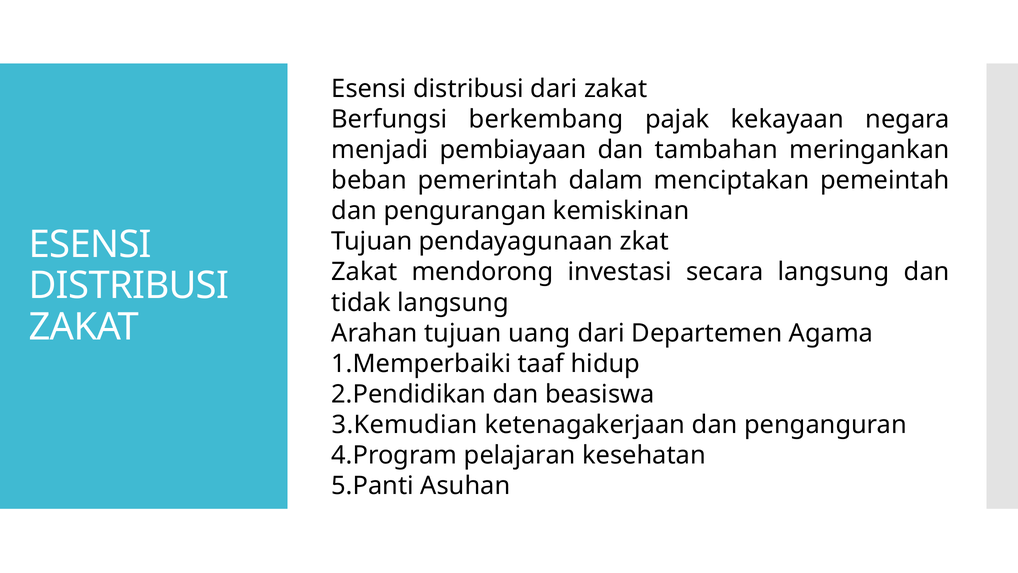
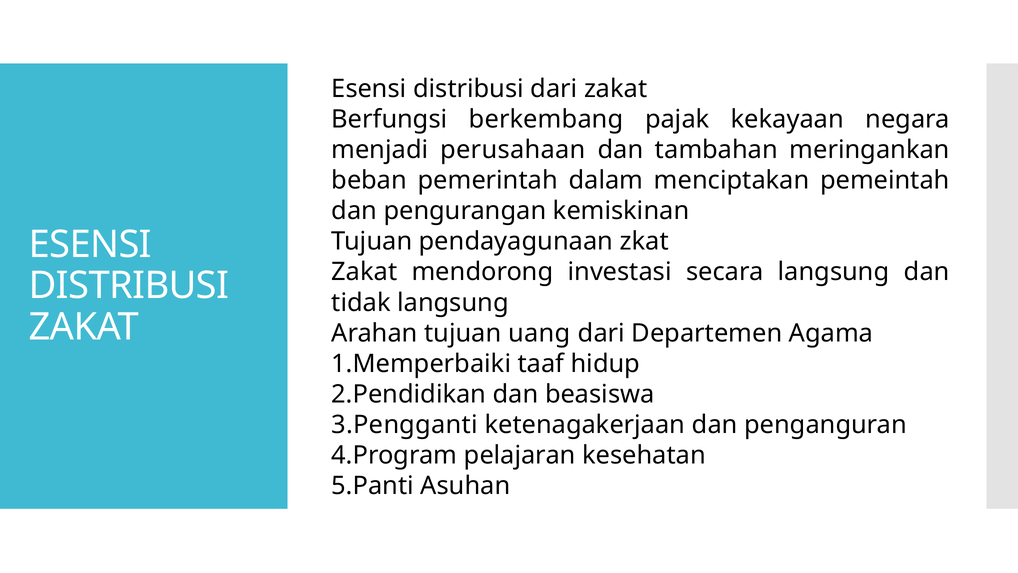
pembiayaan: pembiayaan -> perusahaan (513, 150)
3.Kemudian: 3.Kemudian -> 3.Pengganti (405, 425)
